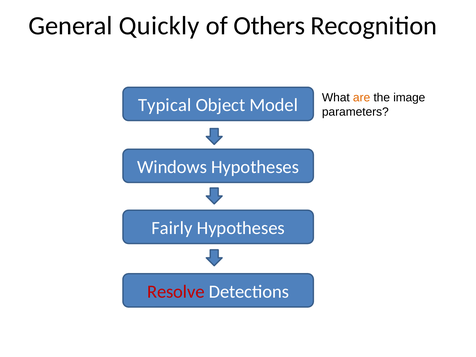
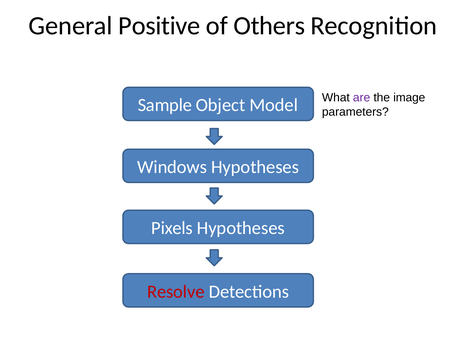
Quickly: Quickly -> Positive (159, 26)
are colour: orange -> purple (362, 98)
Typical: Typical -> Sample (165, 105)
Fairly: Fairly -> Pixels (172, 228)
